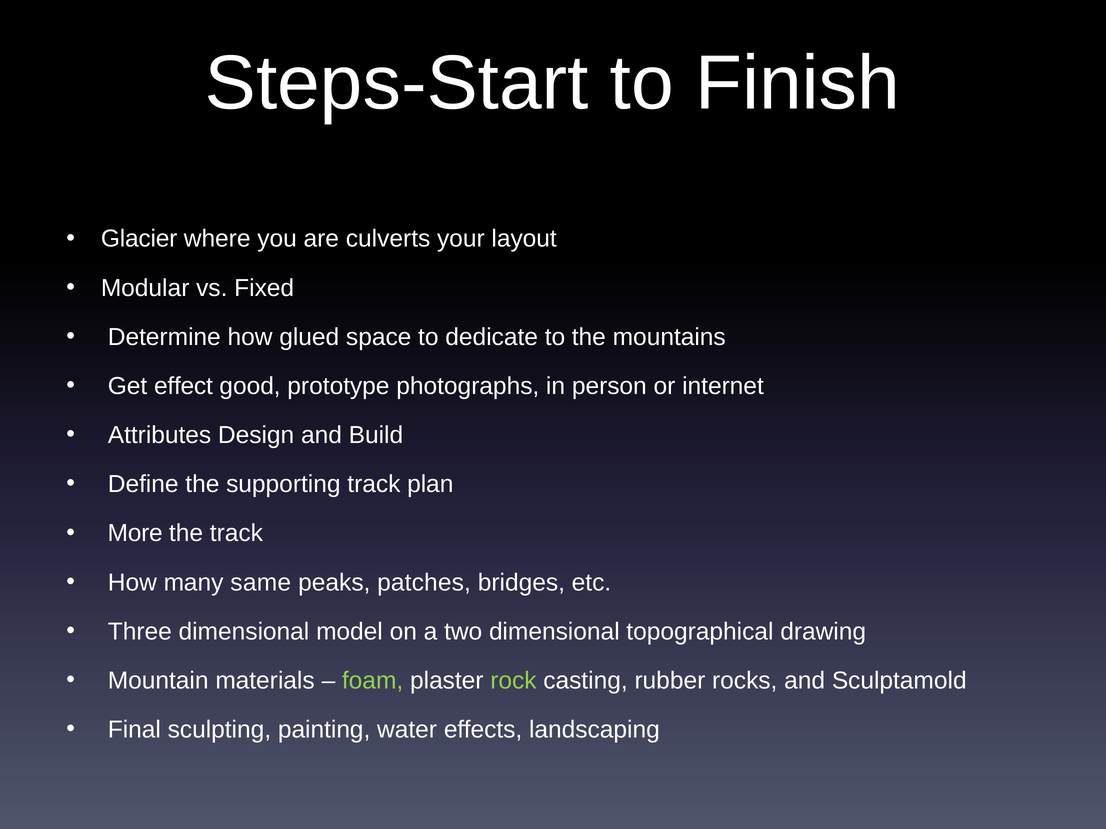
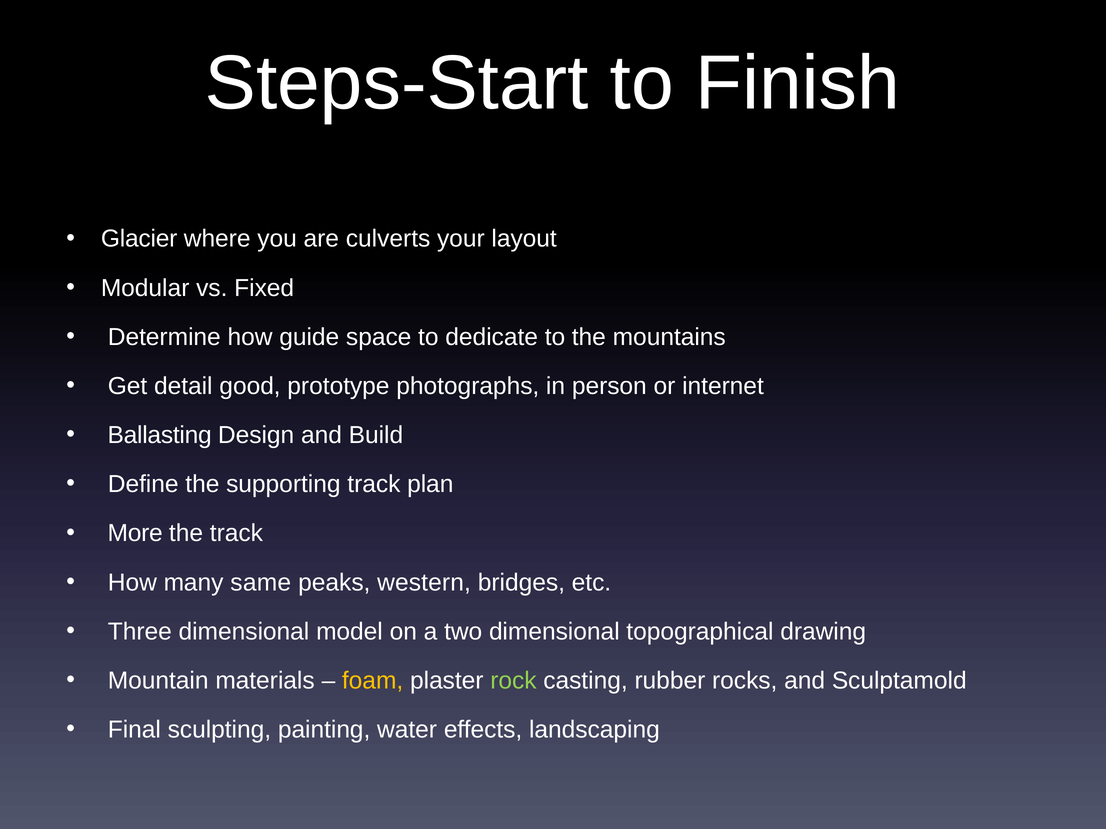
glued: glued -> guide (309, 337)
effect: effect -> detail (183, 386)
Attributes: Attributes -> Ballasting (160, 435)
patches: patches -> western (424, 583)
foam colour: light green -> yellow (373, 681)
